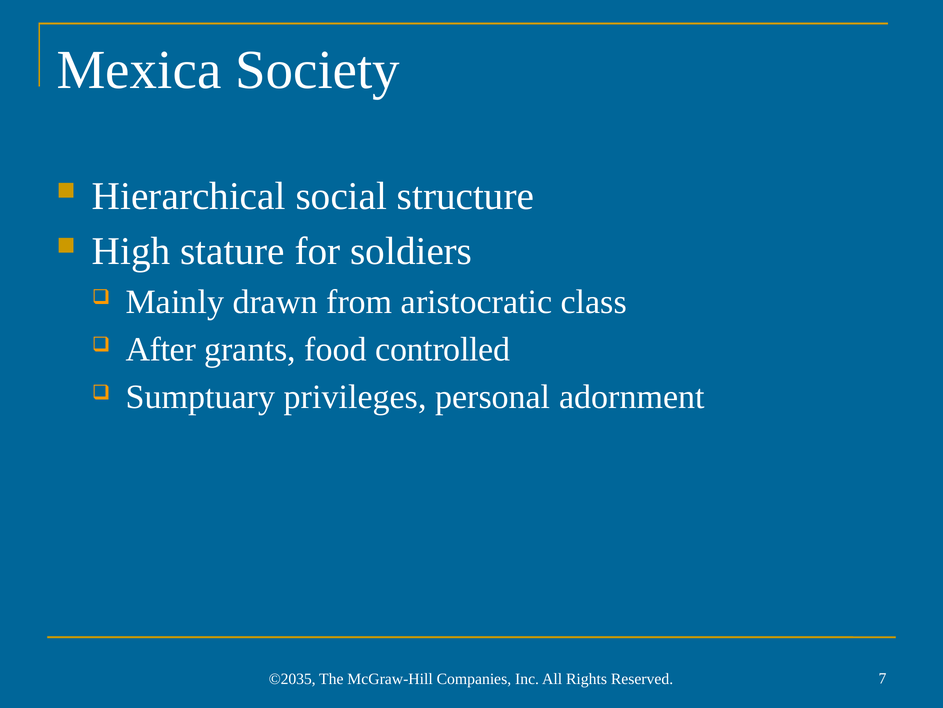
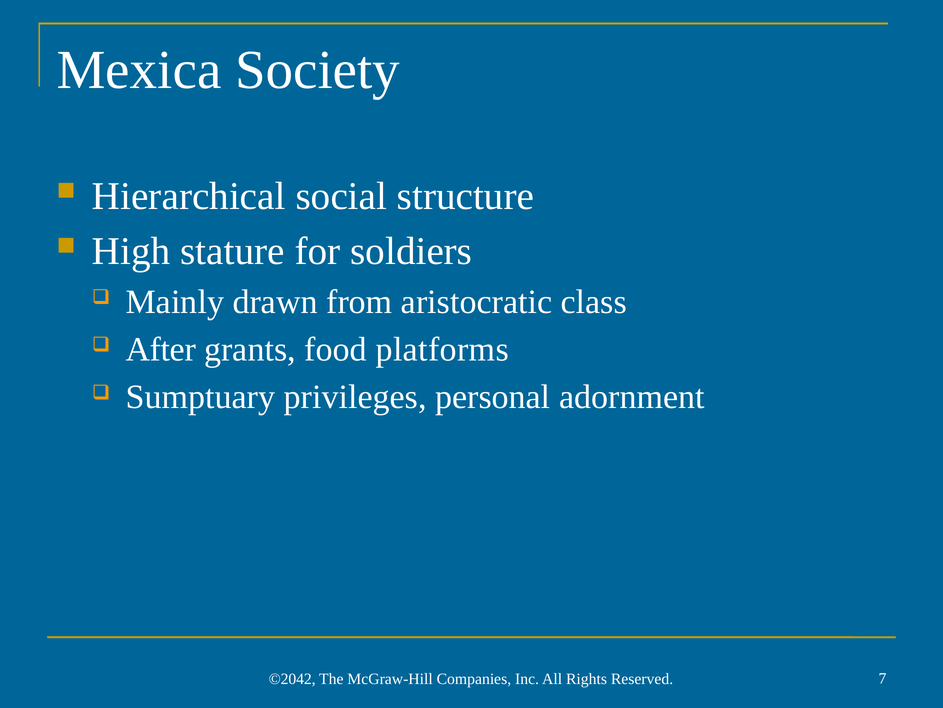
controlled: controlled -> platforms (442, 349)
©2035: ©2035 -> ©2042 (292, 678)
